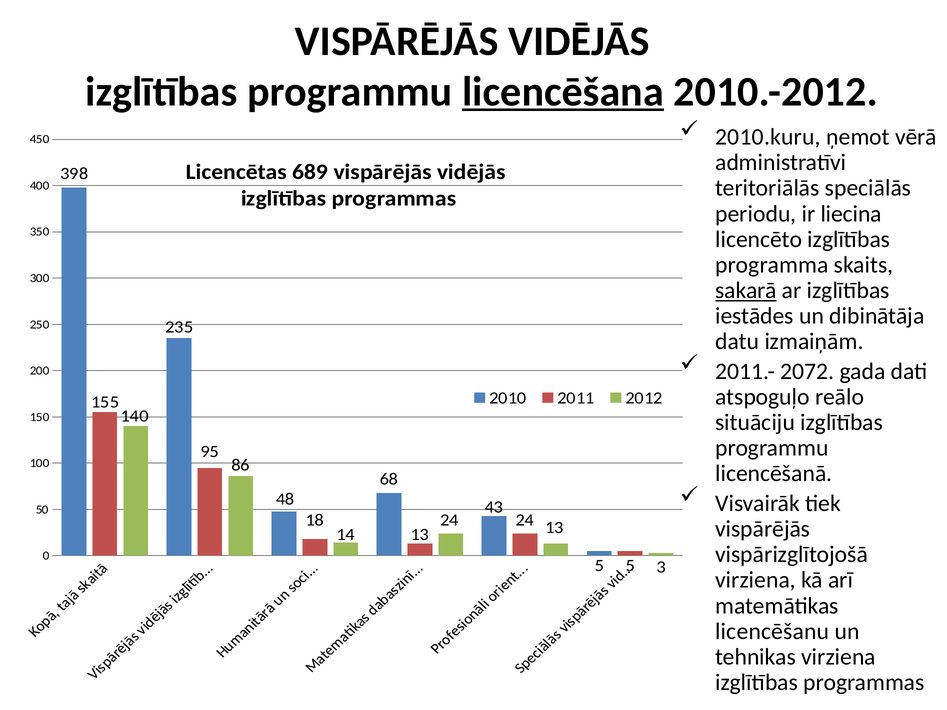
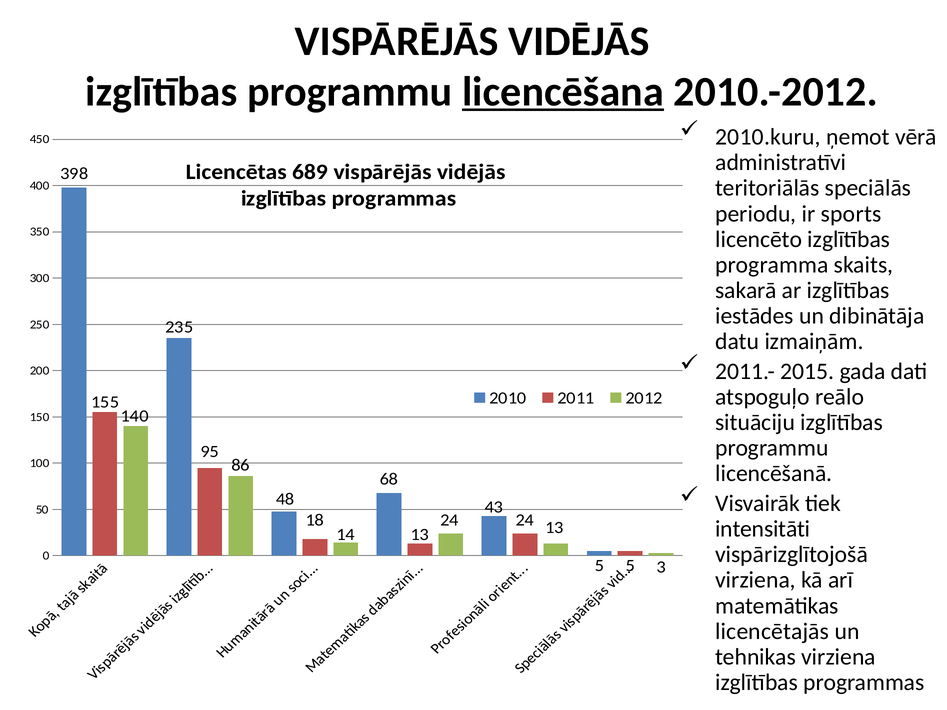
liecina: liecina -> sports (851, 214)
sakarā underline: present -> none (746, 291)
2072: 2072 -> 2015 (807, 372)
vispārējās: vispārējās -> intensitāti (763, 529)
licencēšanu: licencēšanu -> licencētajās (772, 632)
